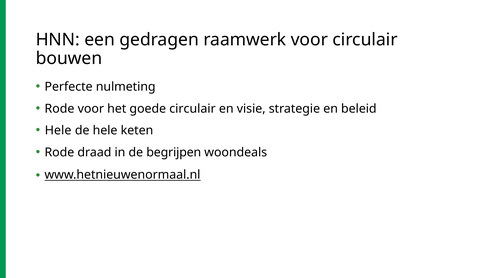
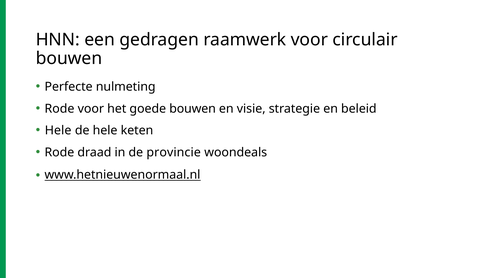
goede circulair: circulair -> bouwen (193, 109)
begrijpen: begrijpen -> provincie (174, 152)
